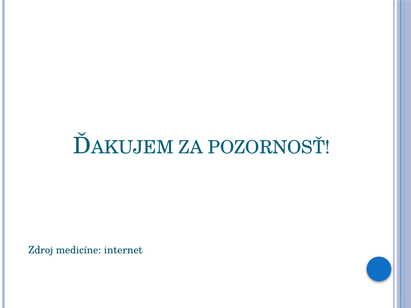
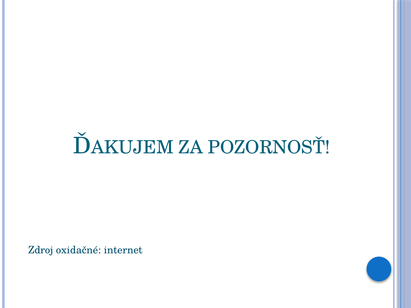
medicíne: medicíne -> oxidačné (78, 250)
